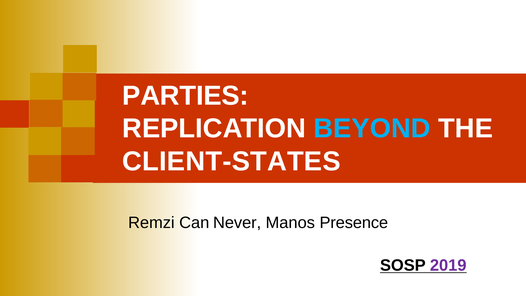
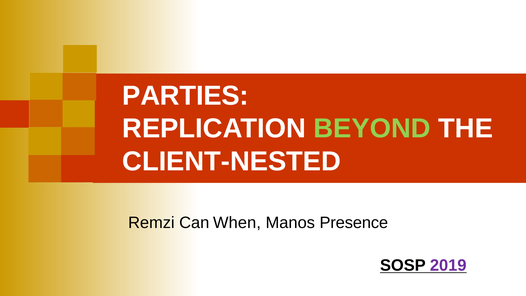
BEYOND colour: light blue -> light green (372, 128)
CLIENT-STATES: CLIENT-STATES -> CLIENT-NESTED (232, 161)
Never: Never -> When (237, 223)
